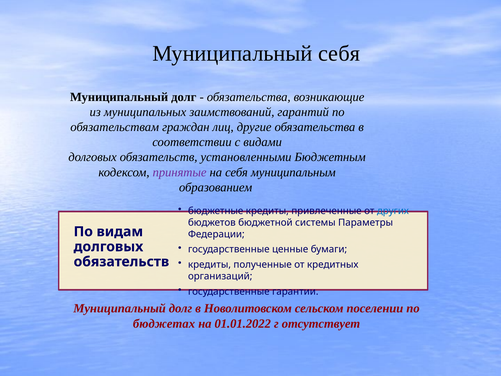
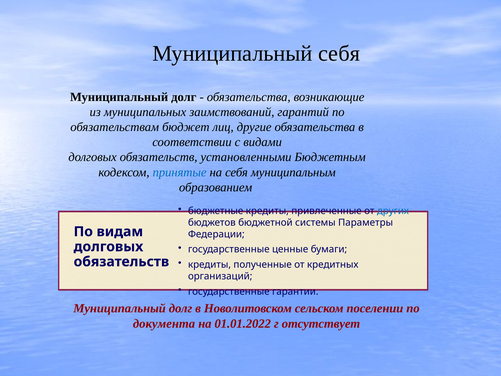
граждан: граждан -> бюджет (186, 127)
принятые colour: purple -> blue (180, 172)
бюджетах: бюджетах -> документа (164, 323)
